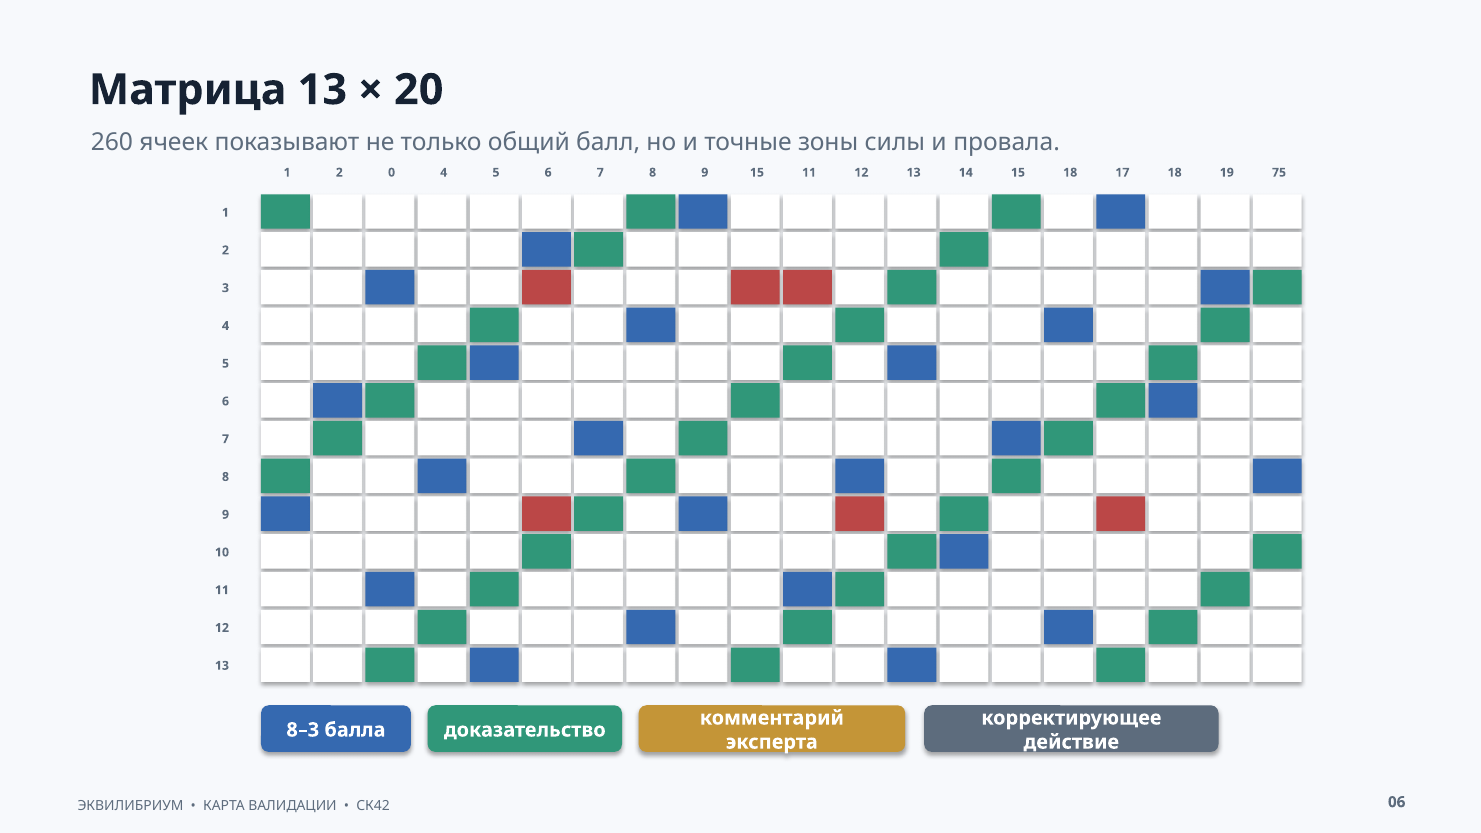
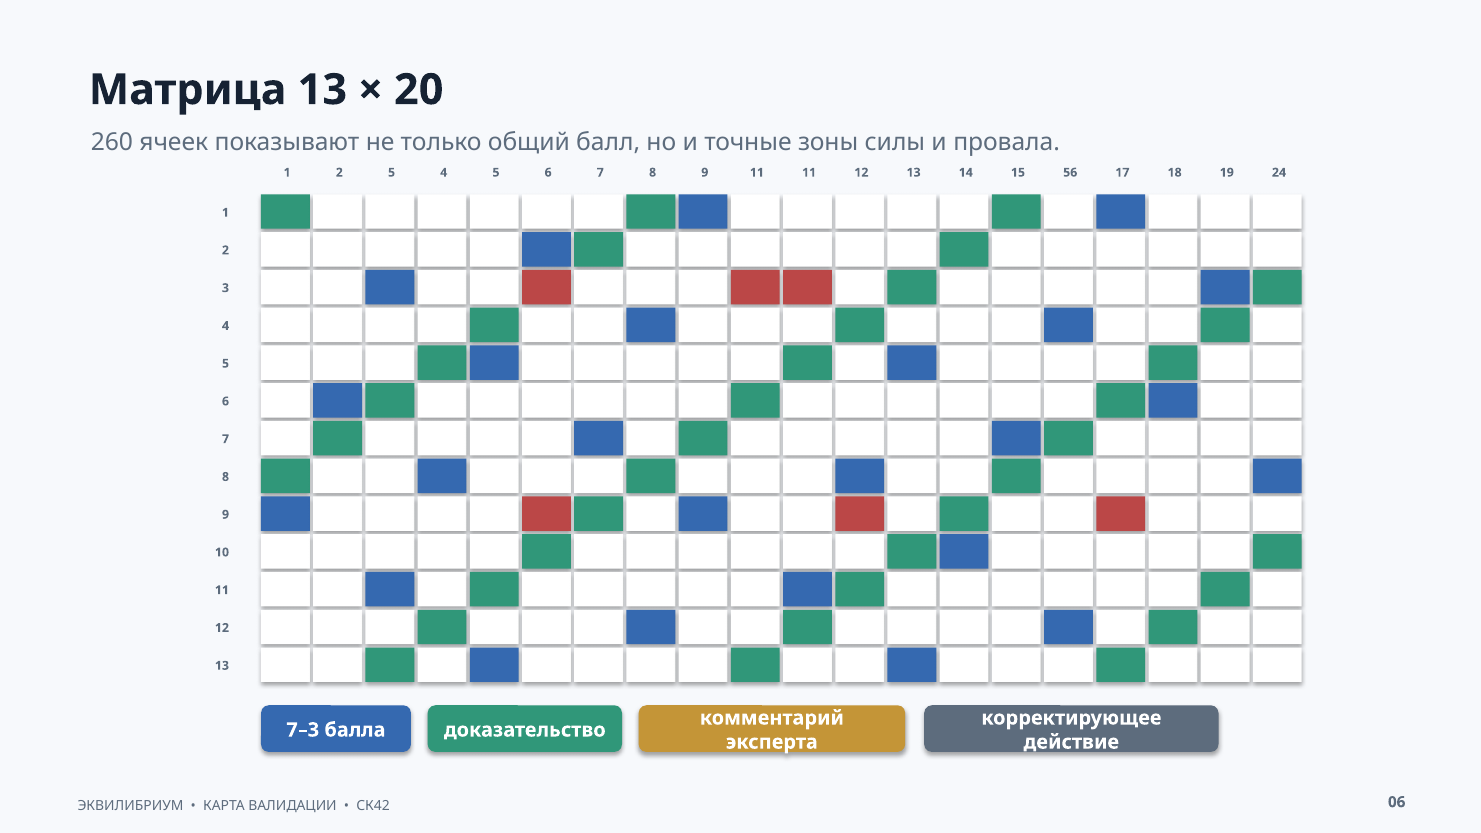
2 0: 0 -> 5 (392, 173)
9 15: 15 -> 11 (757, 173)
15 18: 18 -> 56 (1070, 173)
75: 75 -> 24 (1279, 173)
8–3: 8–3 -> 7–3 (303, 730)
